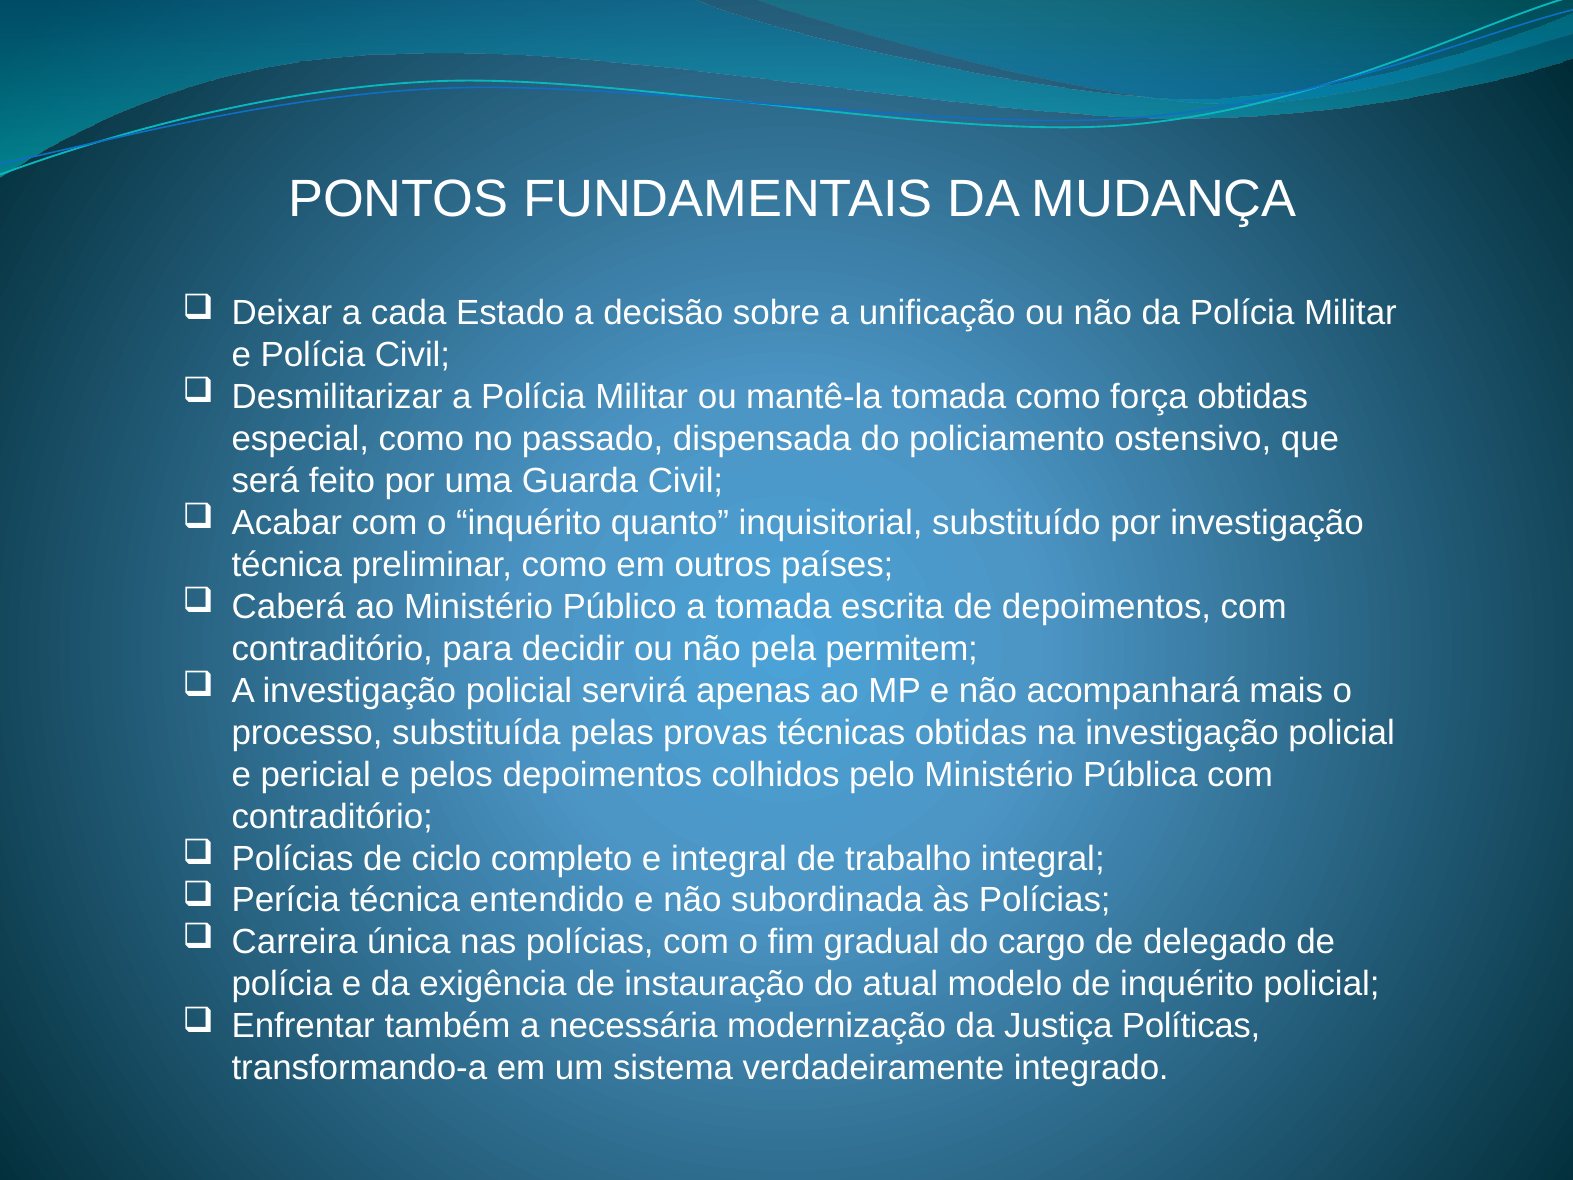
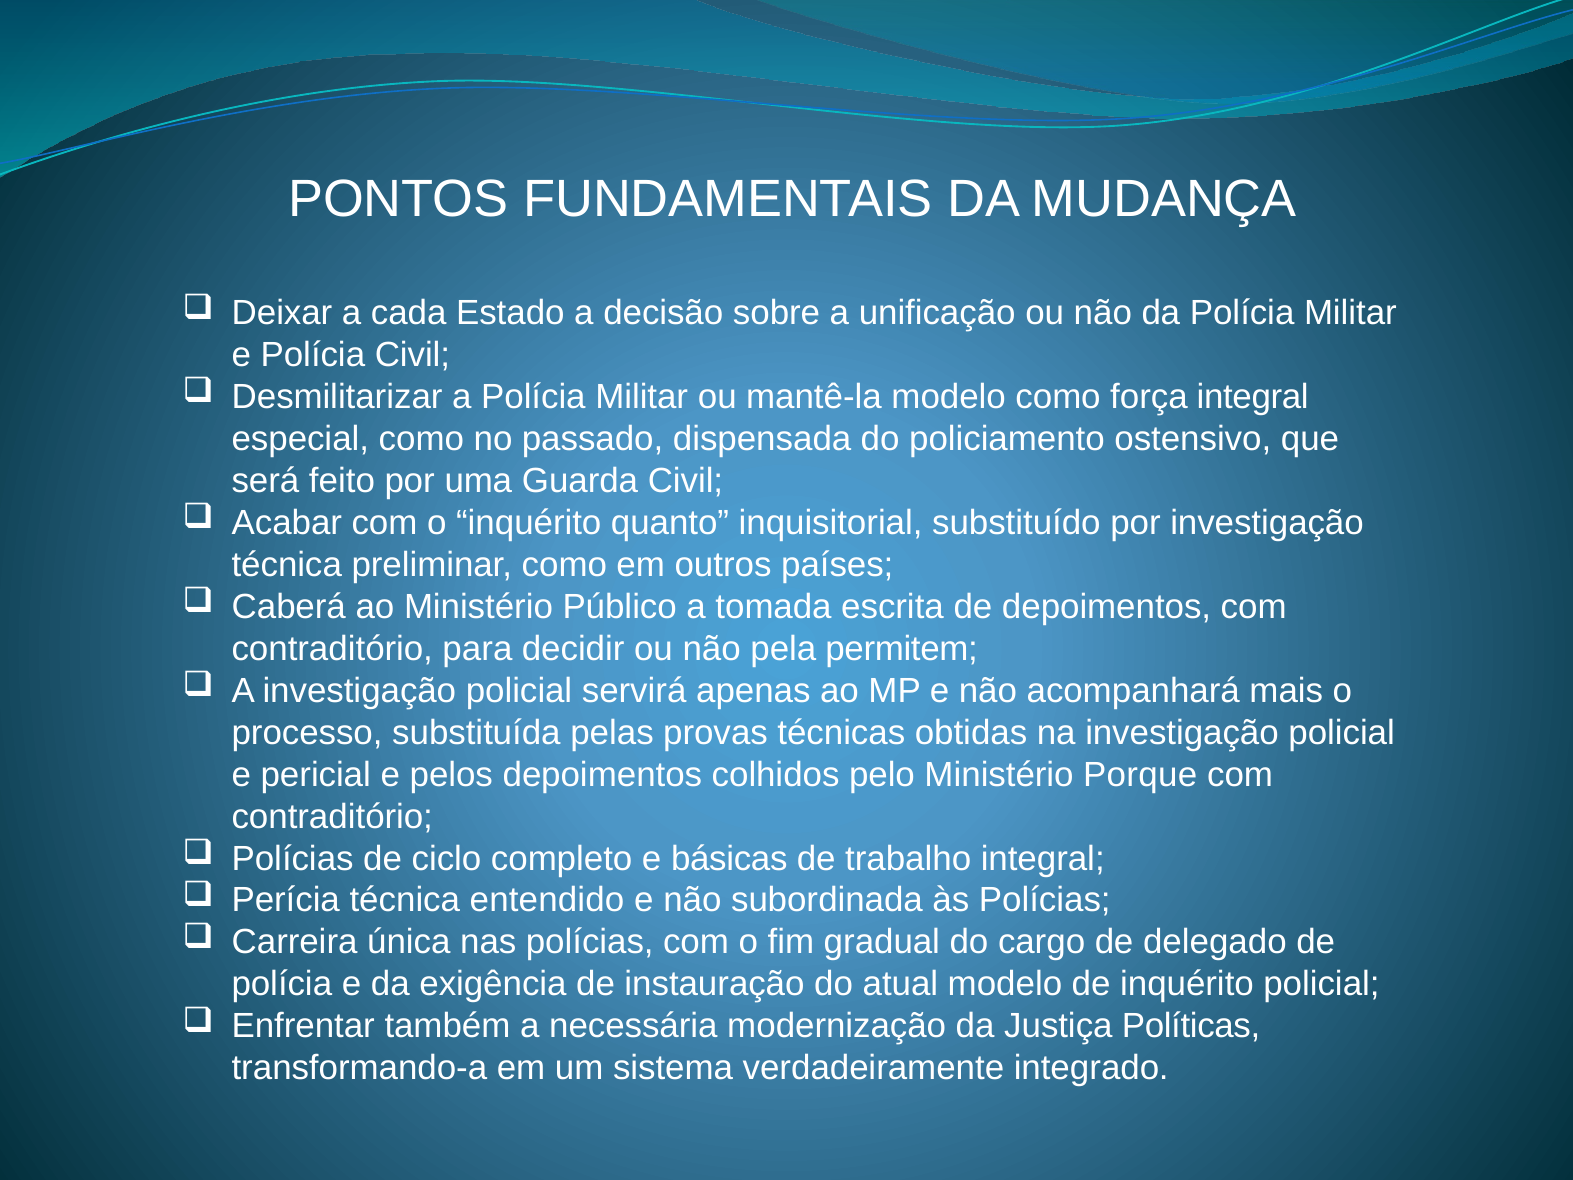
mantê-la tomada: tomada -> modelo (949, 397)
força obtidas: obtidas -> integral (1253, 397)
Pública: Pública -> Porque (1140, 774)
e integral: integral -> básicas (729, 858)
